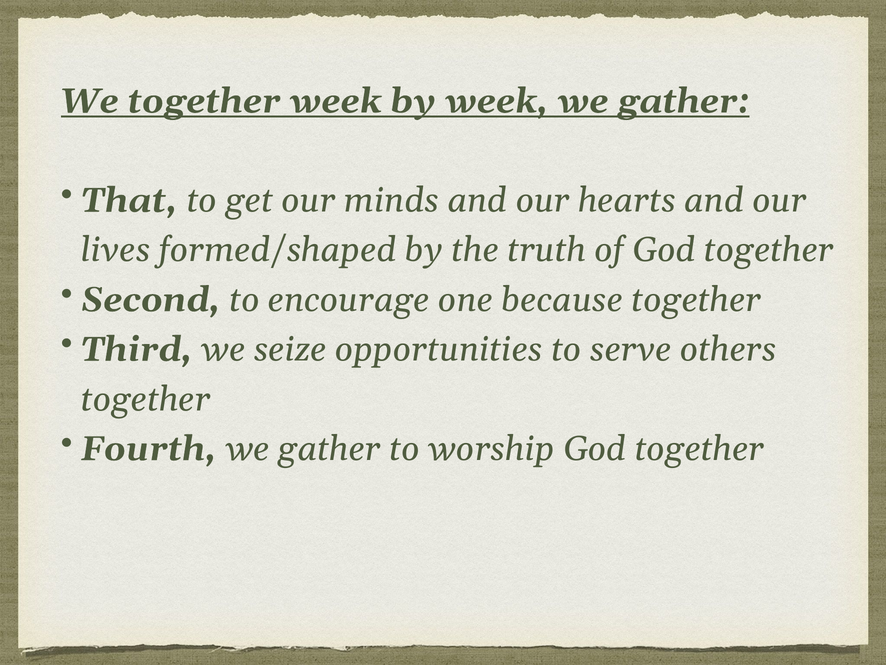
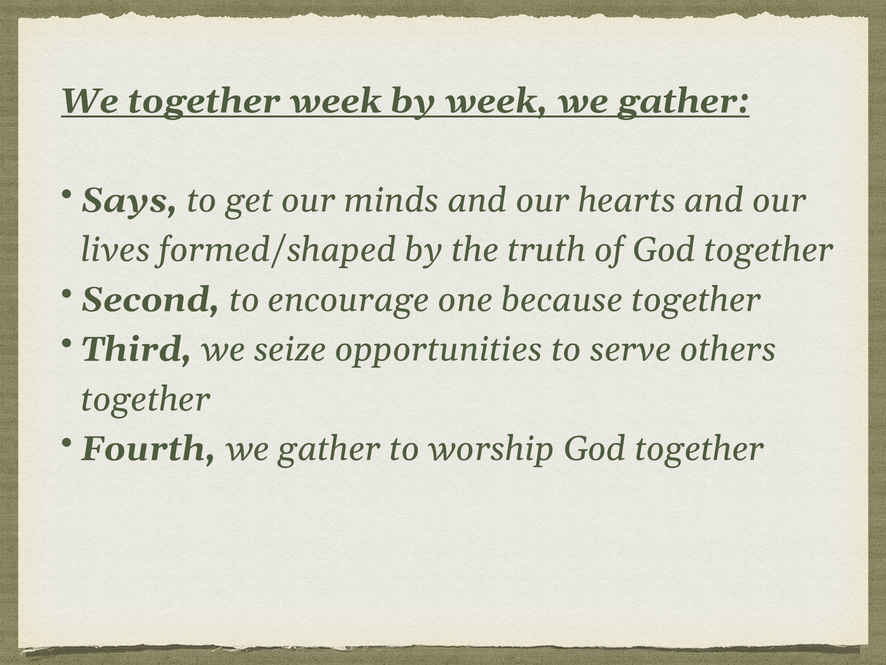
That: That -> Says (130, 200)
